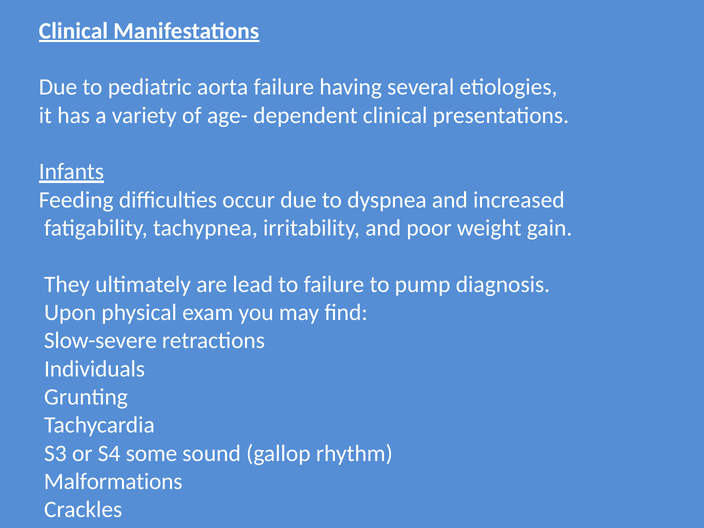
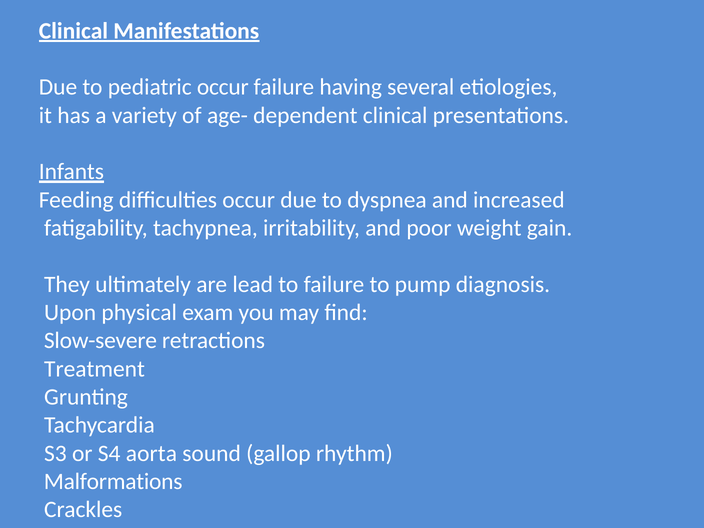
pediatric aorta: aorta -> occur (223, 87)
Individuals: Individuals -> Treatment (94, 369)
some: some -> aorta (151, 453)
